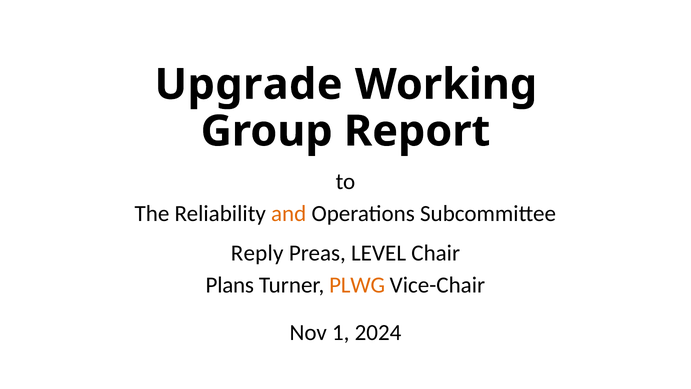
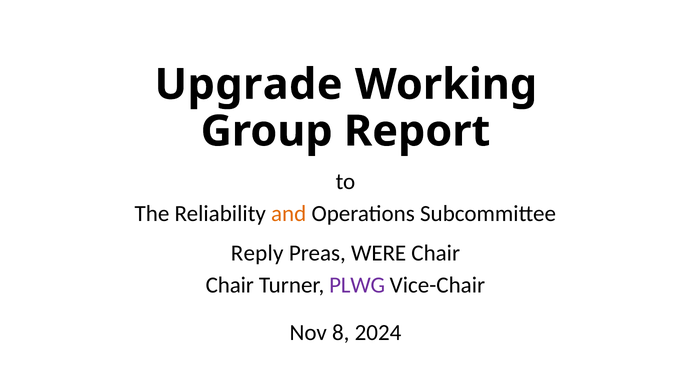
LEVEL: LEVEL -> WERE (379, 253)
Plans: Plans -> Chair (230, 285)
PLWG colour: orange -> purple (357, 285)
1: 1 -> 8 (341, 333)
